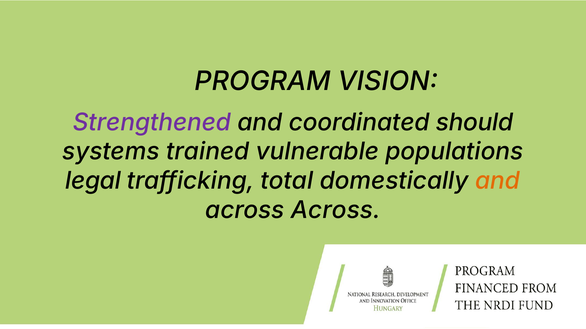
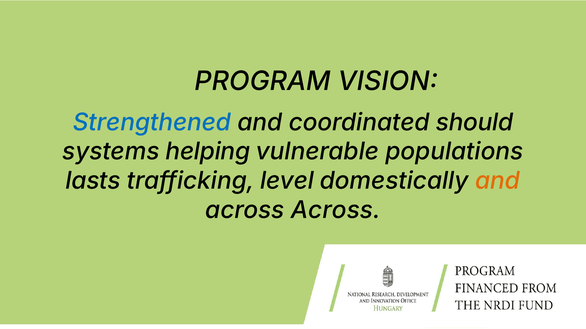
Strengthened colour: purple -> blue (152, 123)
trained: trained -> helping (208, 152)
legal: legal -> lasts (93, 181)
total: total -> level (287, 181)
